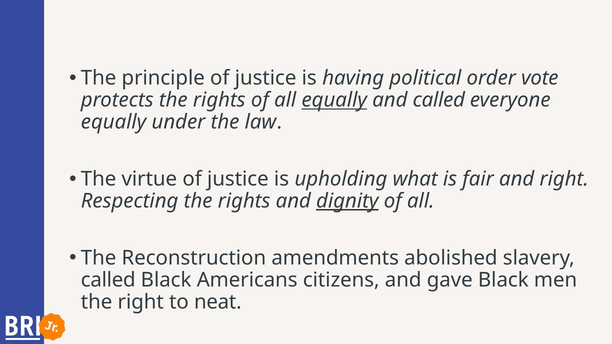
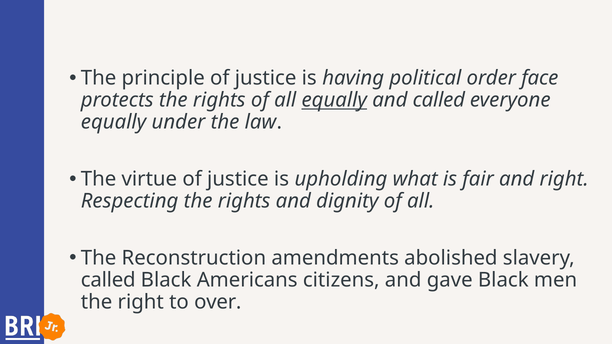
vote: vote -> face (540, 78)
dignity underline: present -> none (347, 201)
neat: neat -> over (218, 302)
